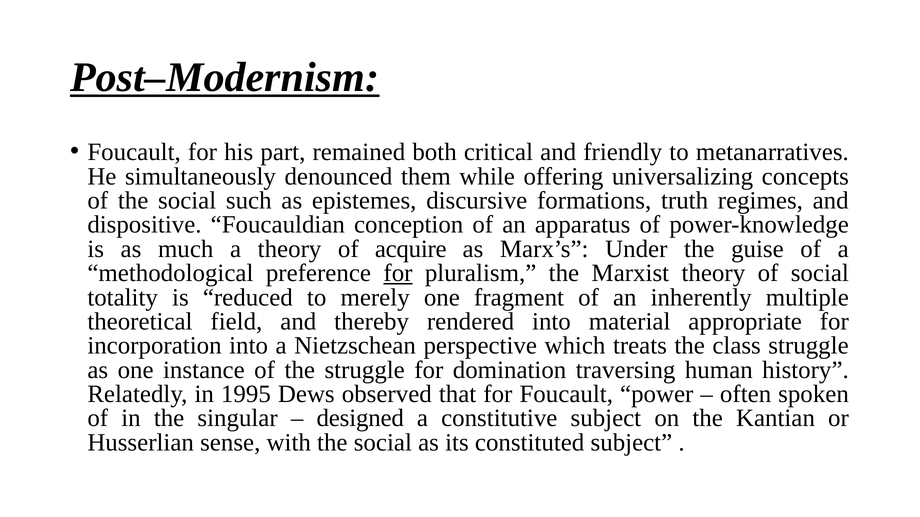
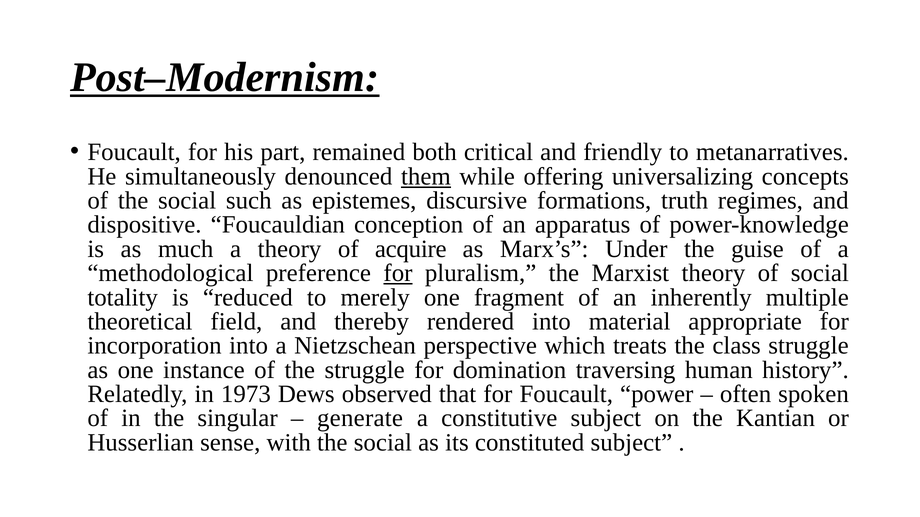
them underline: none -> present (426, 177)
1995: 1995 -> 1973 (246, 394)
designed: designed -> generate (360, 419)
